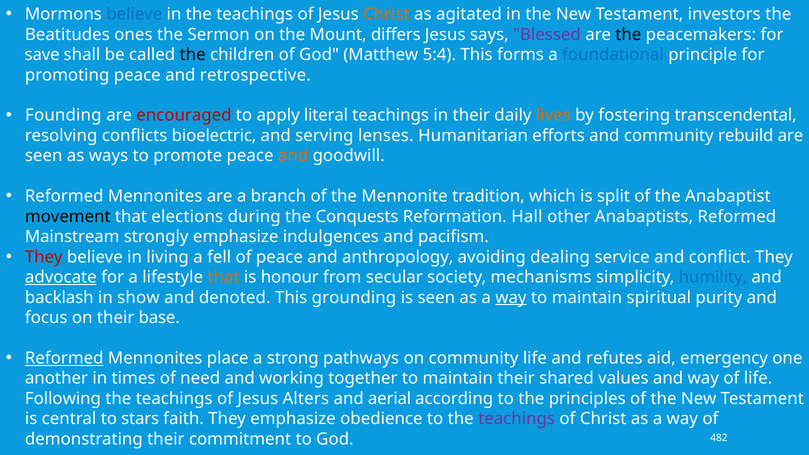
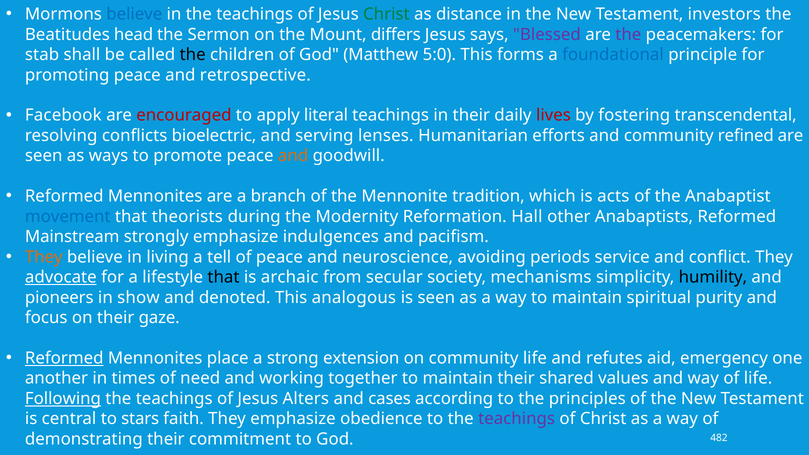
Christ colour: orange -> green (386, 14)
agitated: agitated -> distance (469, 14)
ones: ones -> head (134, 34)
the colour: black -> purple (628, 34)
save: save -> stab (42, 55)
5:4: 5:4 -> 5:0 (439, 55)
Founding: Founding -> Facebook (63, 115)
lives colour: orange -> red (553, 115)
rebuild: rebuild -> refined (746, 136)
split: split -> acts (613, 196)
movement colour: black -> blue (68, 217)
elections: elections -> theorists (187, 217)
Conquests: Conquests -> Modernity (357, 217)
They colour: red -> orange (44, 257)
fell: fell -> tell (219, 257)
anthropology: anthropology -> neuroscience (398, 257)
dealing: dealing -> periods (560, 257)
that colour: orange -> black (223, 277)
honour: honour -> archaic (290, 277)
humility colour: blue -> black (713, 277)
backlash: backlash -> pioneers (59, 298)
grounding: grounding -> analogous (354, 298)
way underline: present -> none (511, 298)
base: base -> gaze (159, 318)
pathways: pathways -> extension (361, 358)
Following underline: none -> present (63, 399)
aerial: aerial -> cases (390, 399)
